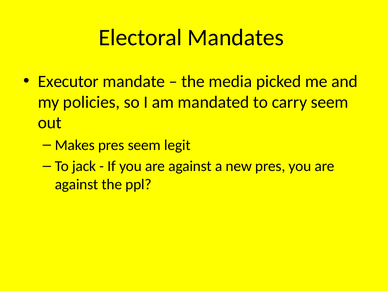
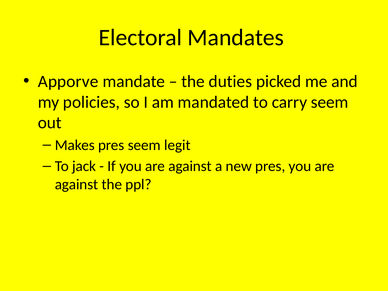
Executor: Executor -> Apporve (68, 81)
media: media -> duties (230, 81)
